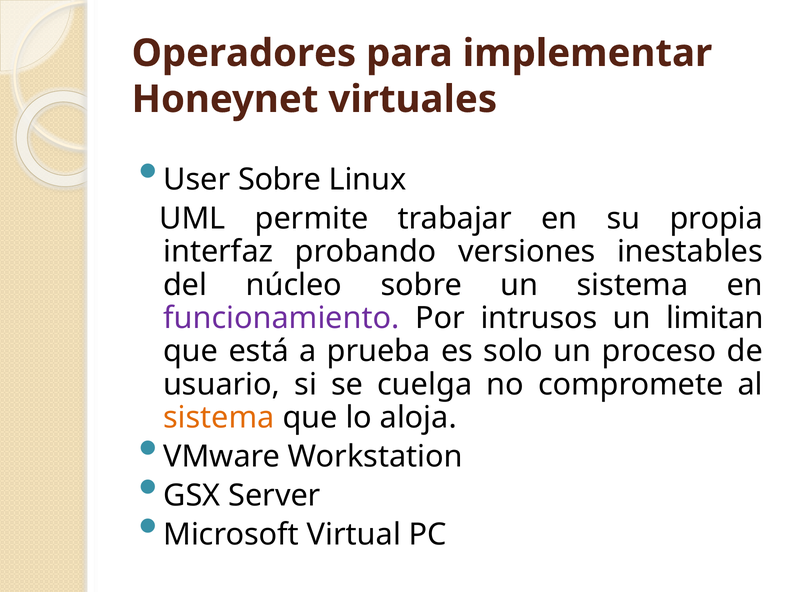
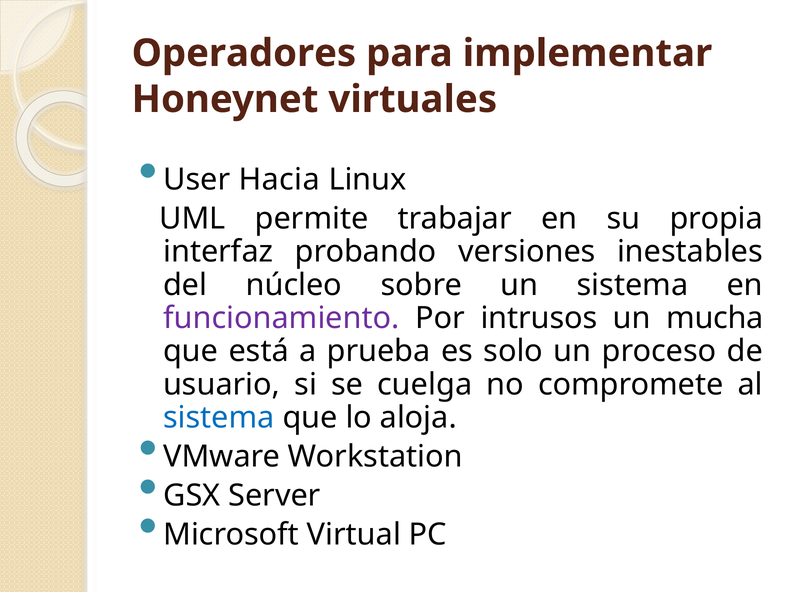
User Sobre: Sobre -> Hacia (279, 179)
limitan: limitan -> mucha (715, 318)
sistema colour: orange -> blue (219, 417)
